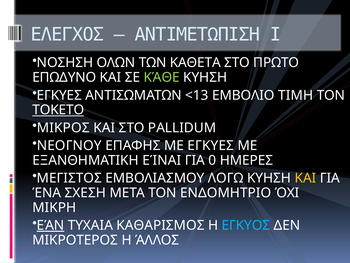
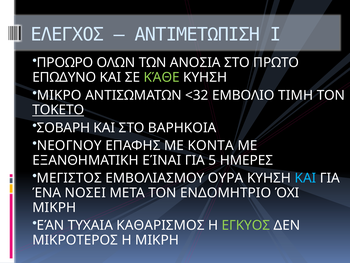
ΝΟΣΗΣΗ: ΝΟΣΗΣΗ -> ΠΡΟΩΡΟ (65, 63)
ΚΑΘΕΤΑ: ΚΑΘΕΤΑ -> ΑΝΟΣΙΑ (195, 63)
ΕΓΚΥΕΣ: ΕΓΚΥΕΣ -> ΜΙΚΡΟ (59, 95)
<13: <13 -> <32 (197, 95)
ΜΙΚΡΟΣ: ΜΙΚΡΟΣ -> ΣΟΒΑΡΗ (63, 128)
PALLIDUM: PALLIDUM -> ΒΑΡΗΚΟΙΑ (182, 128)
ΜΕ ΕΓΚΥΕΣ: ΕΓΚΥΕΣ -> ΚΟΝΤΑ (211, 145)
0: 0 -> 5 (212, 160)
ΛΟΓΩ: ΛΟΓΩ -> ΟΥΡΑ (226, 178)
ΚΑΙ colour: yellow -> light blue (305, 178)
ΣΧΕΣΗ: ΣΧΕΣΗ -> ΝΟΣΕΙ (85, 192)
ΕΆΝ underline: present -> none (51, 225)
ΕΓΚΥΟΣ colour: light blue -> light green (246, 225)
Η ΆΛΛΟΣ: ΆΛΛΟΣ -> ΜΙΚΡΗ (157, 240)
